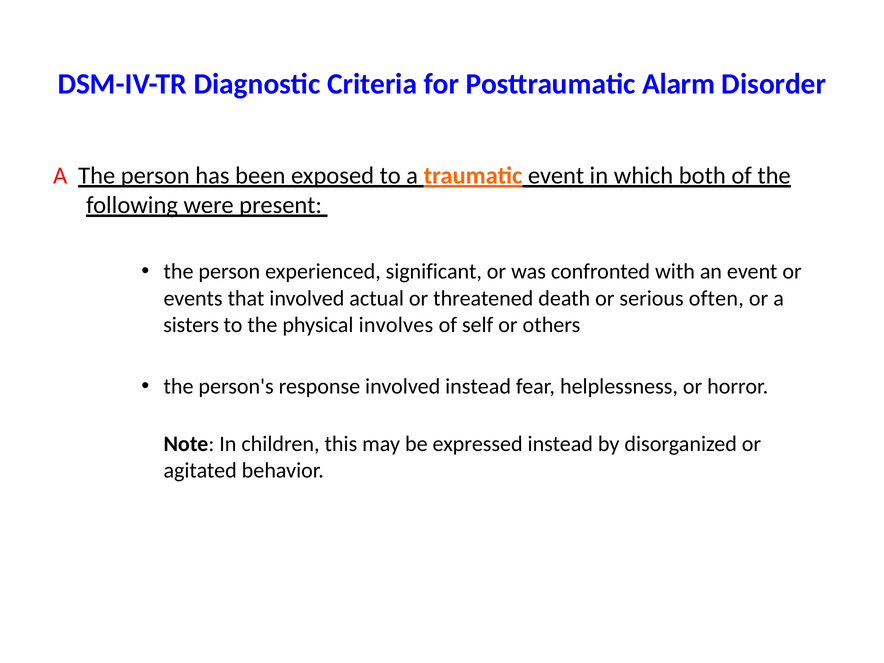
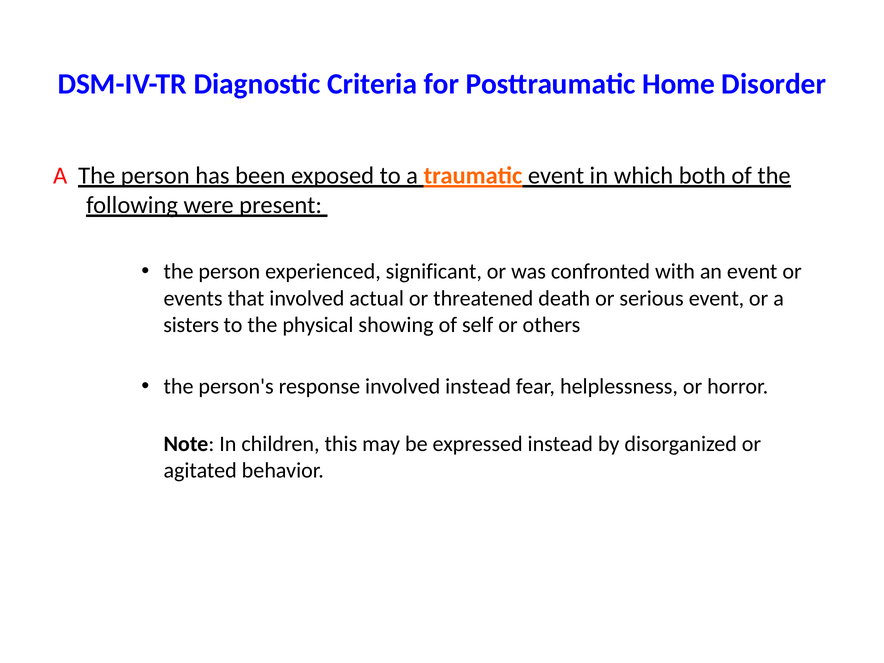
Alarm: Alarm -> Home (679, 84)
serious often: often -> event (716, 298)
involves: involves -> showing (396, 325)
